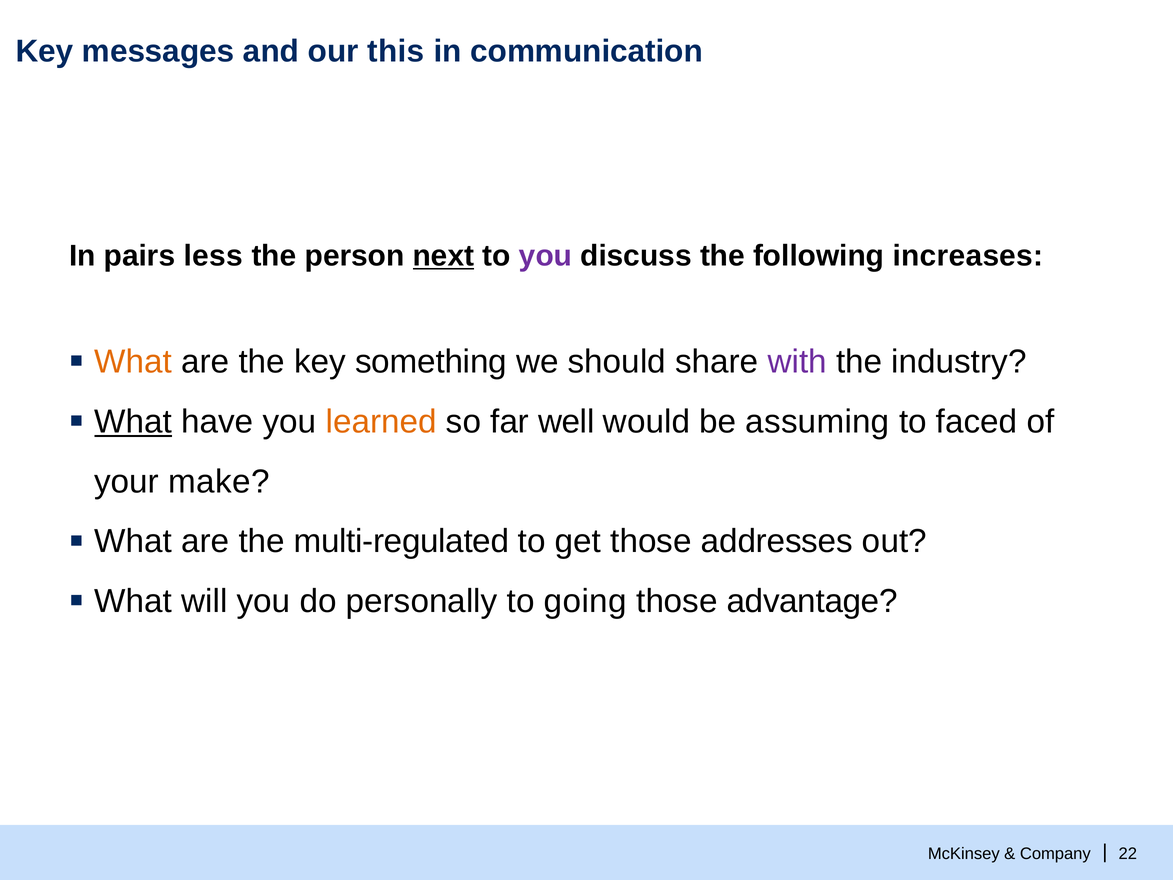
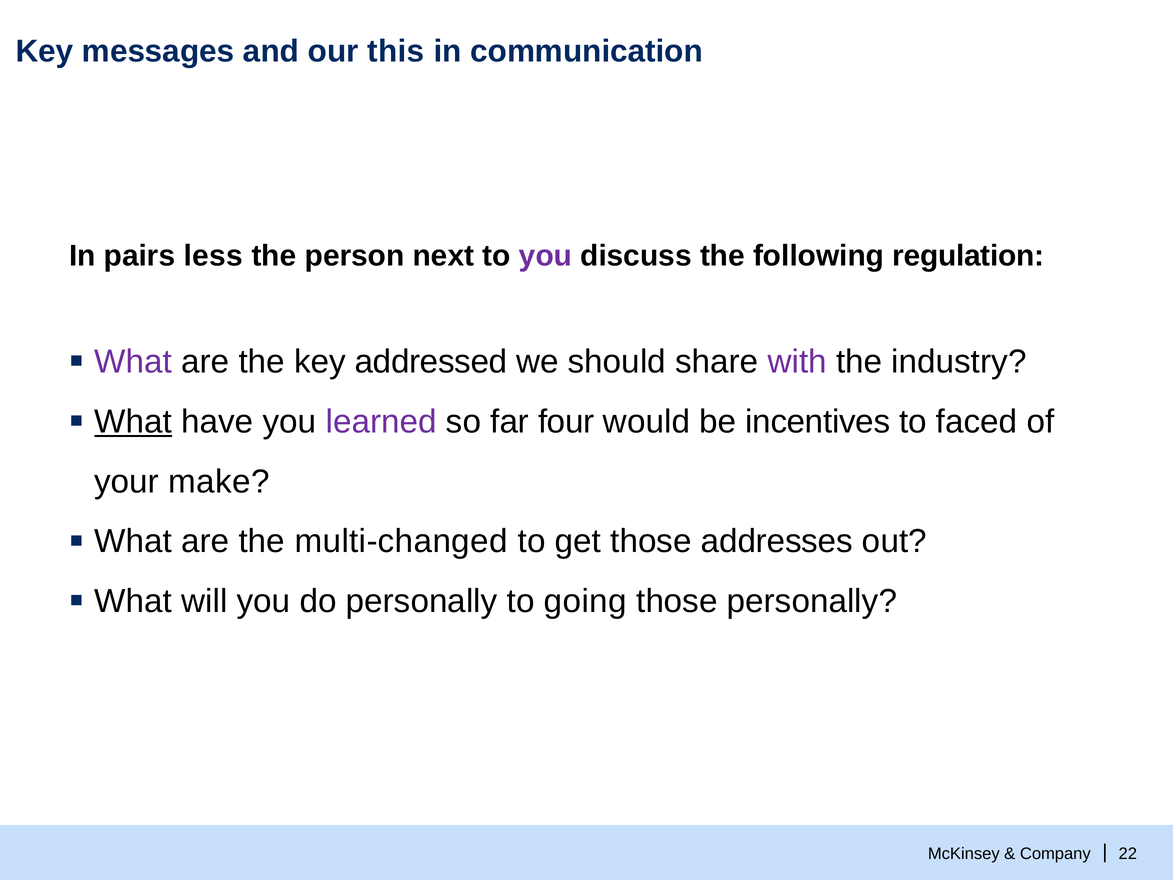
next underline: present -> none (443, 256)
increases: increases -> regulation (968, 256)
What colour: orange -> purple (133, 362)
something: something -> addressed (431, 362)
learned colour: orange -> purple (381, 422)
well: well -> four (566, 422)
assuming: assuming -> incentives (818, 422)
multi-regulated: multi-regulated -> multi-changed (401, 541)
those advantage: advantage -> personally (812, 601)
